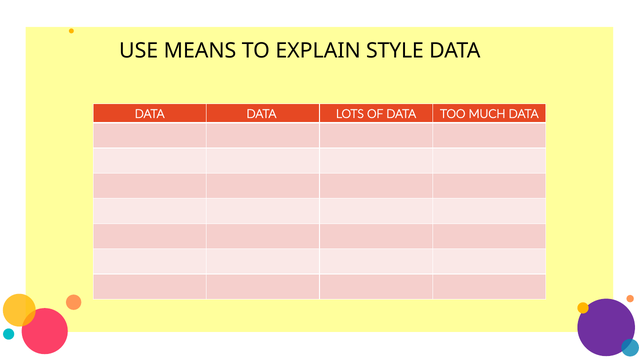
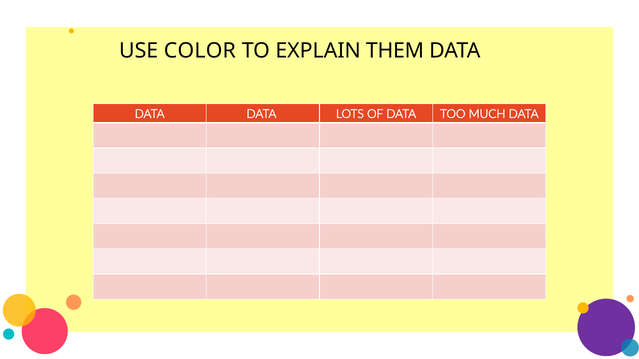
MEANS: MEANS -> COLOR (200, 51)
STYLE: STYLE -> THEM (395, 51)
